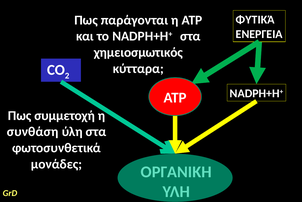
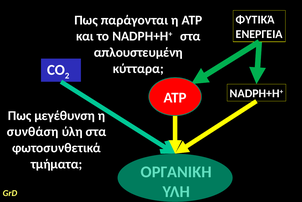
χημειοσμωτικός: χημειοσμωτικός -> απλουστευμένη (138, 52)
συμμετοχή: συμμετοχή -> μεγέθυνση (65, 115)
μονάδες: μονάδες -> τμήματα (57, 164)
